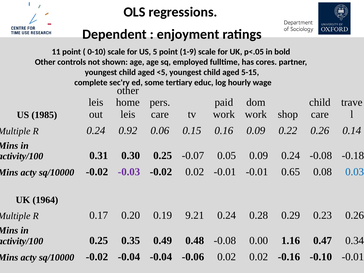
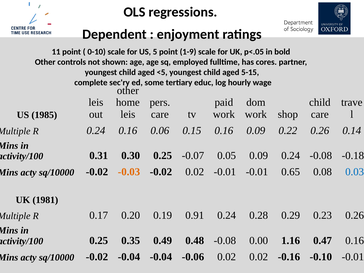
0.24 0.92: 0.92 -> 0.16 (128, 131)
-0.03 colour: purple -> orange (129, 172)
1964: 1964 -> 1981 (45, 200)
9.21: 9.21 -> 0.91 (195, 216)
0.47 0.34: 0.34 -> 0.16 (355, 241)
